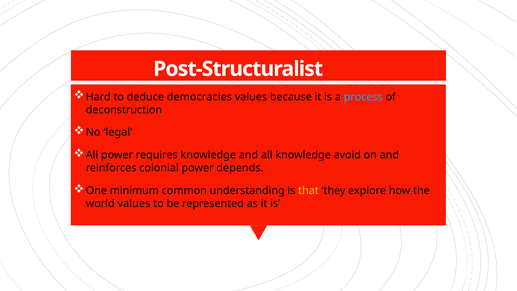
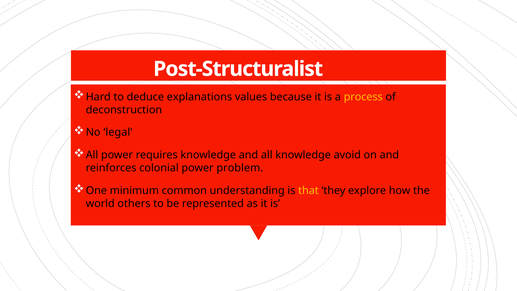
democracies: democracies -> explanations (199, 97)
process colour: light blue -> yellow (363, 97)
depends: depends -> problem (240, 168)
world values: values -> others (134, 203)
